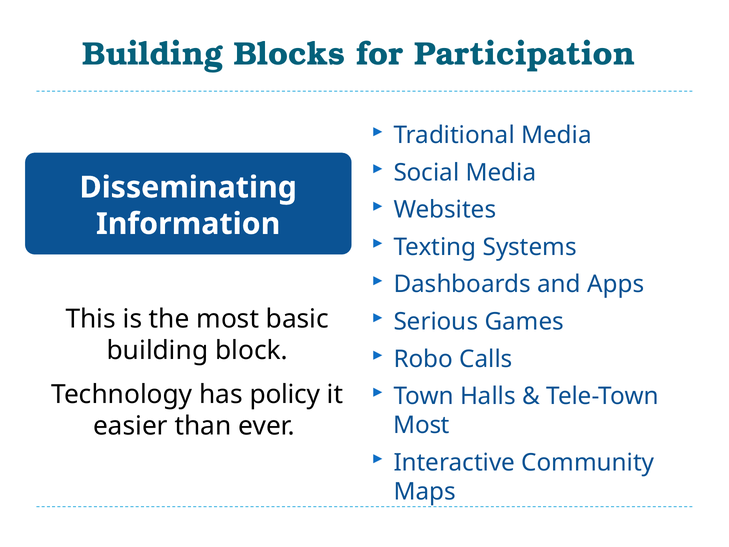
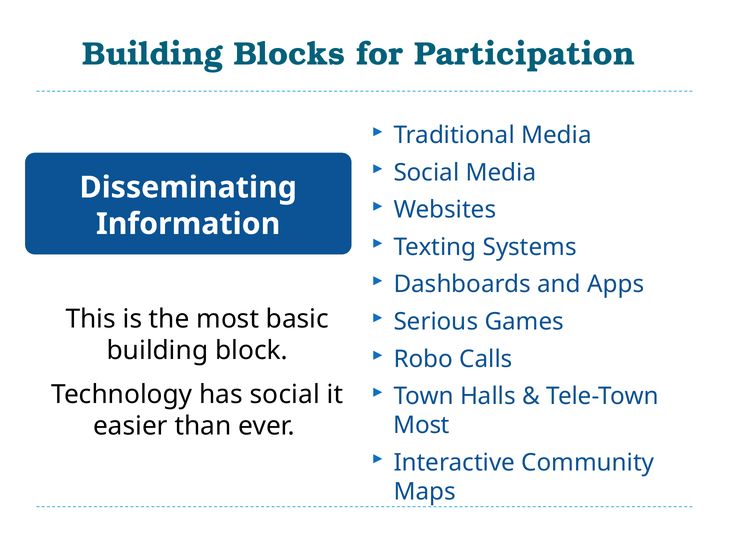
has policy: policy -> social (285, 394)
